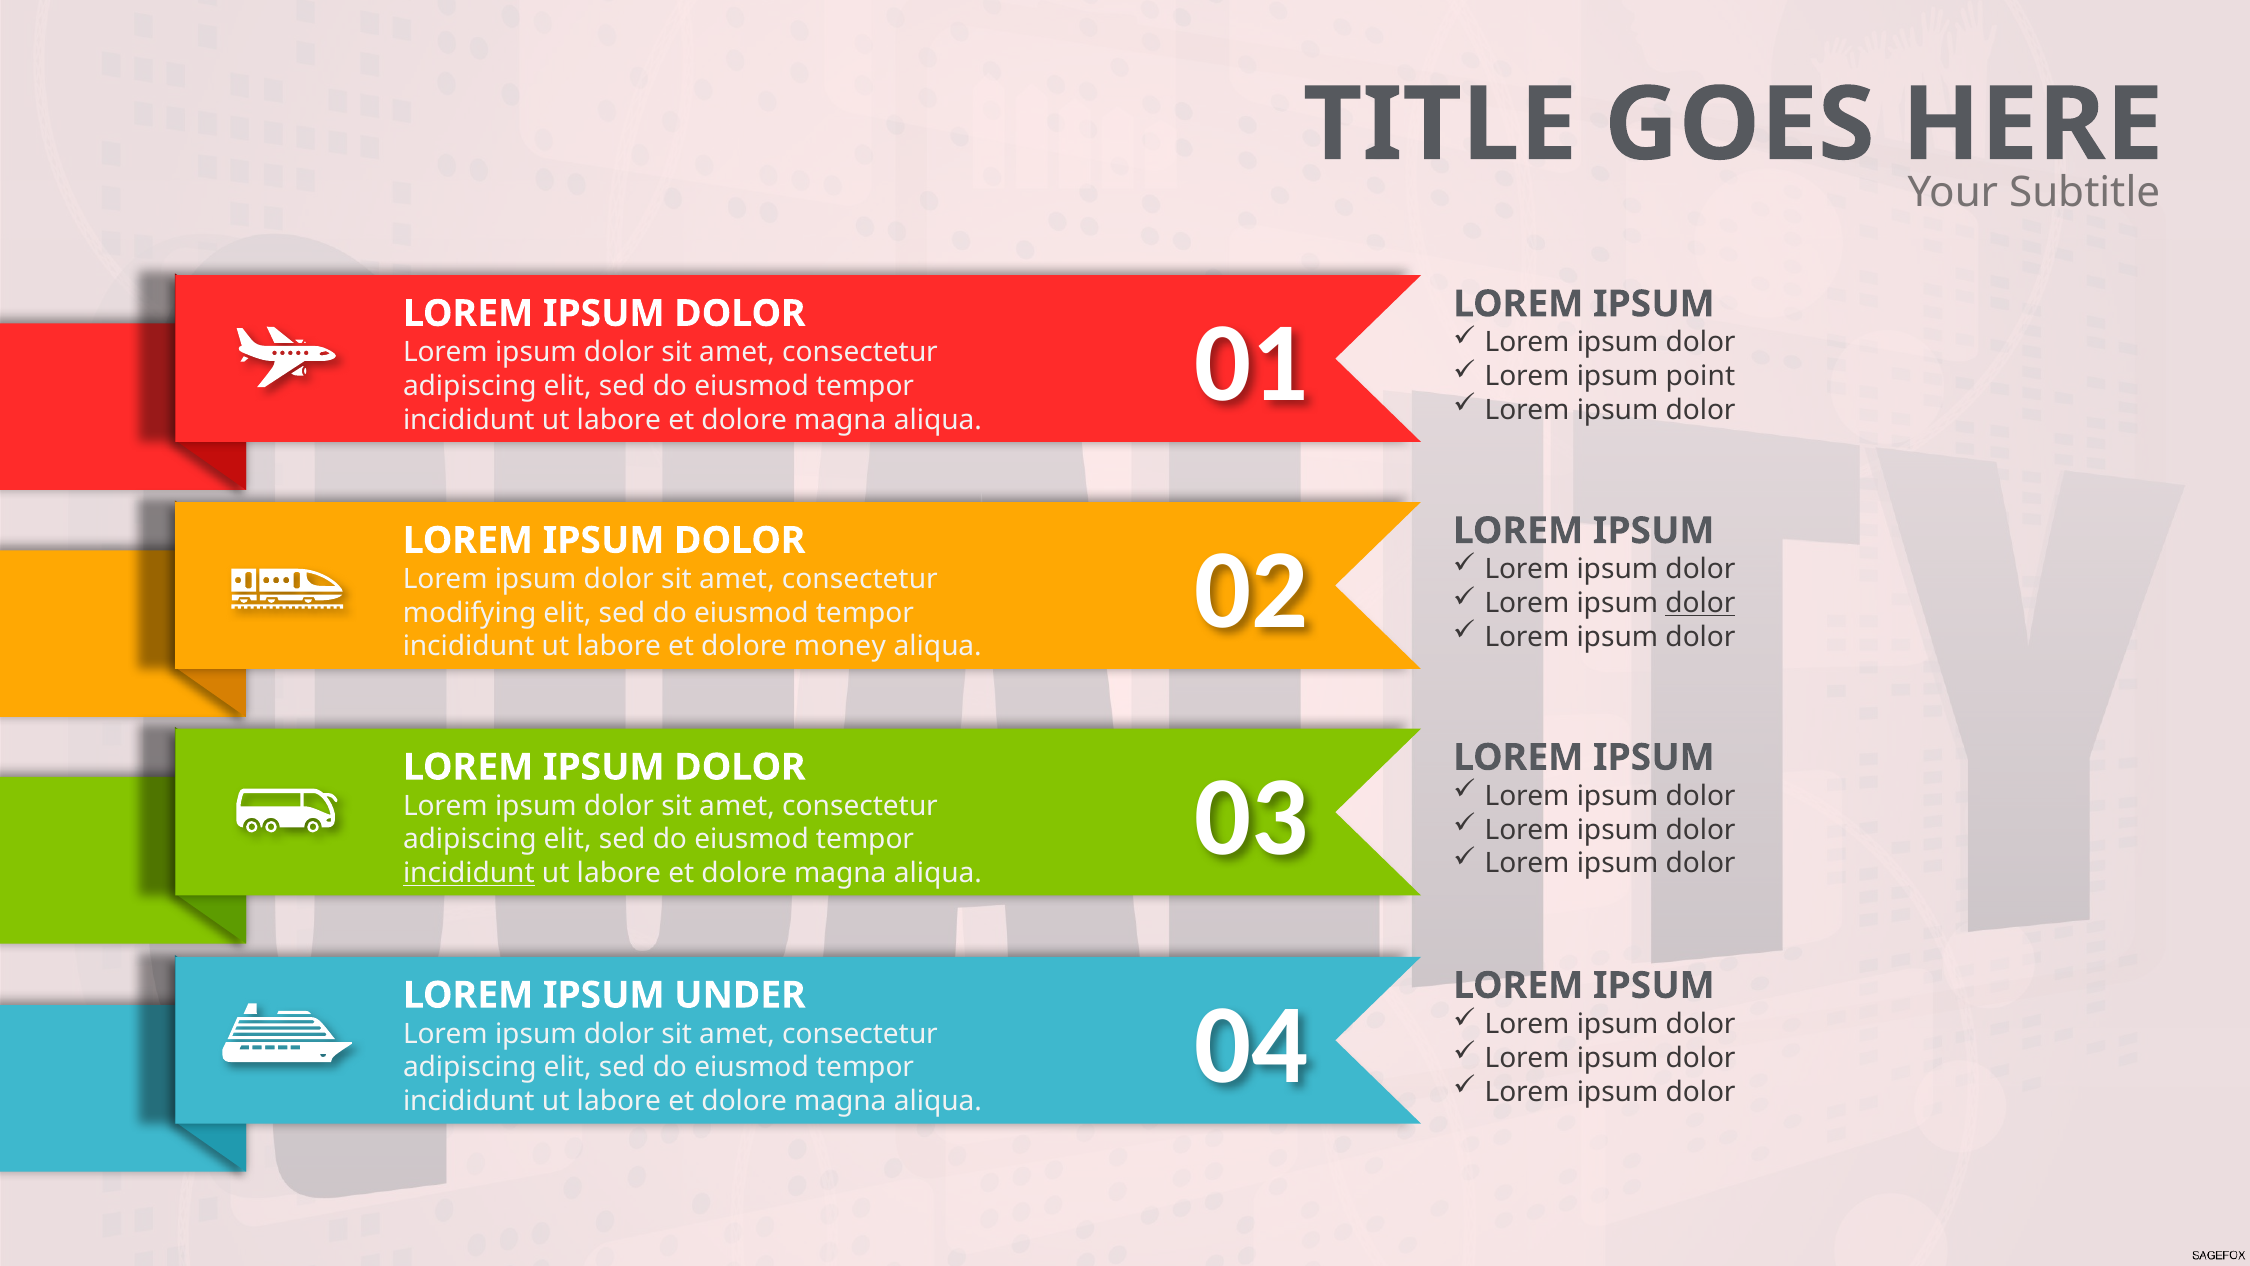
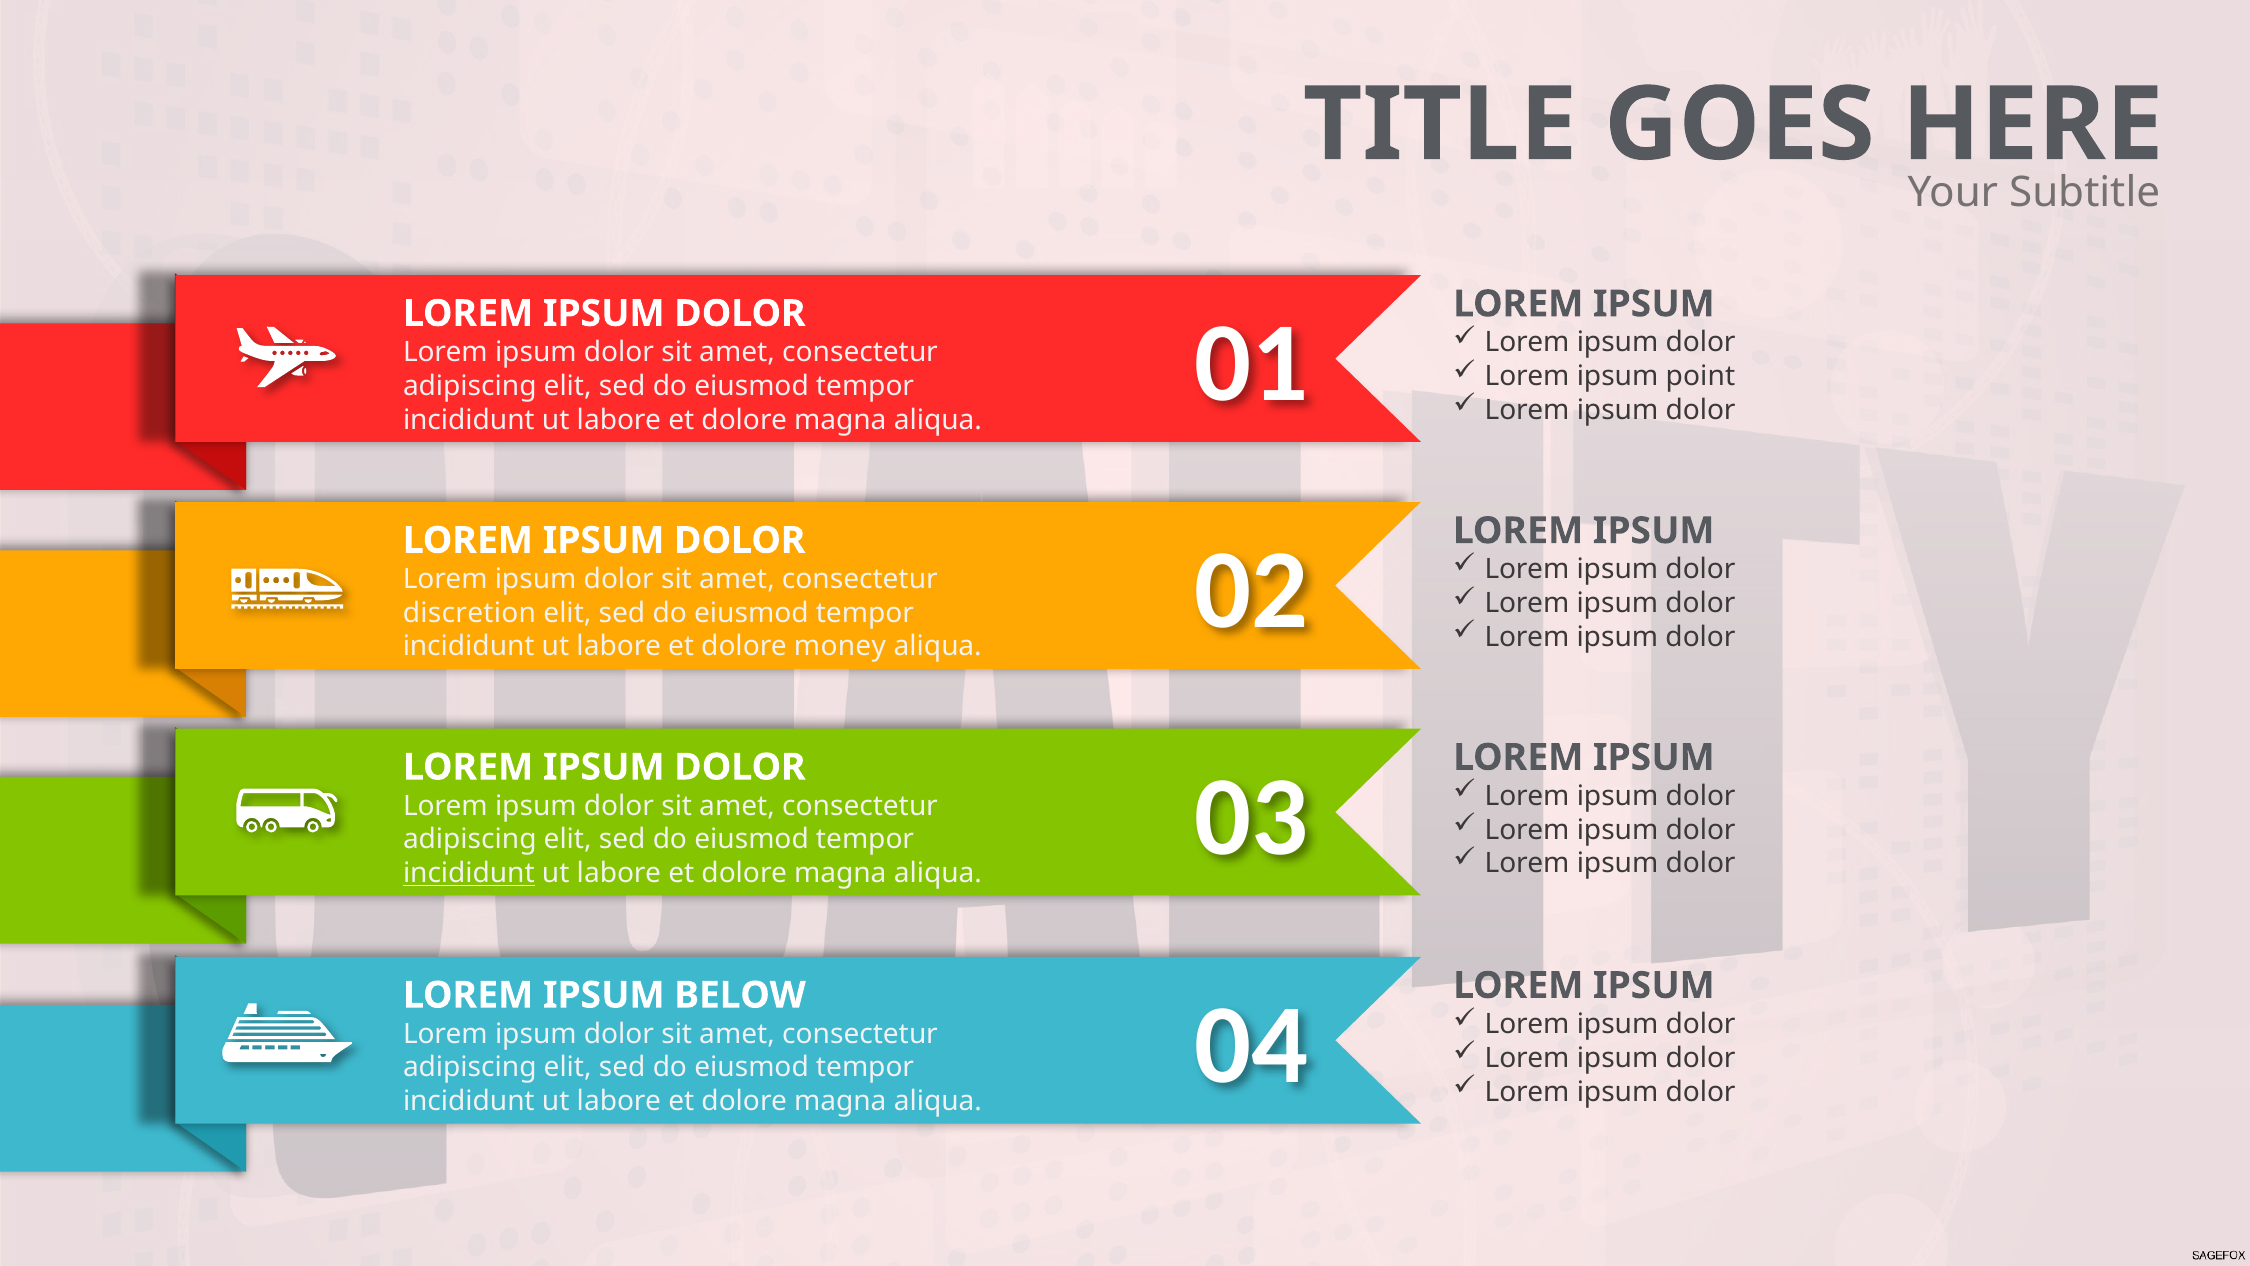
dolor underline: present -> none (1700, 603)
modifying: modifying -> discretion (469, 613)
UNDER: UNDER -> BELOW (740, 995)
